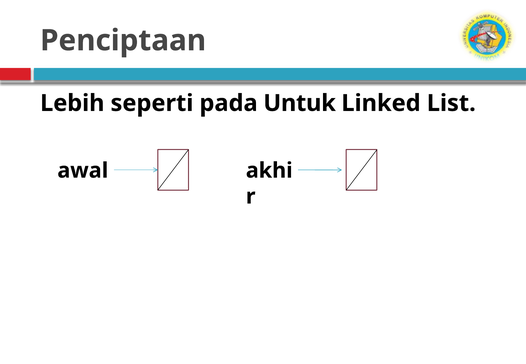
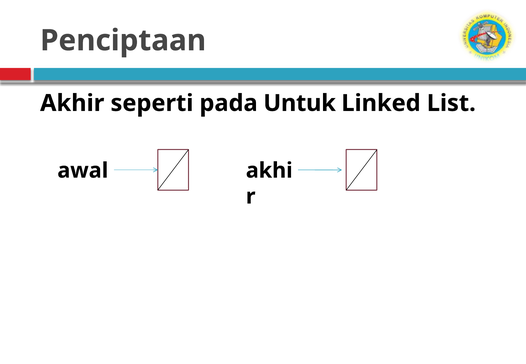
Lebih: Lebih -> Akhir (72, 103)
